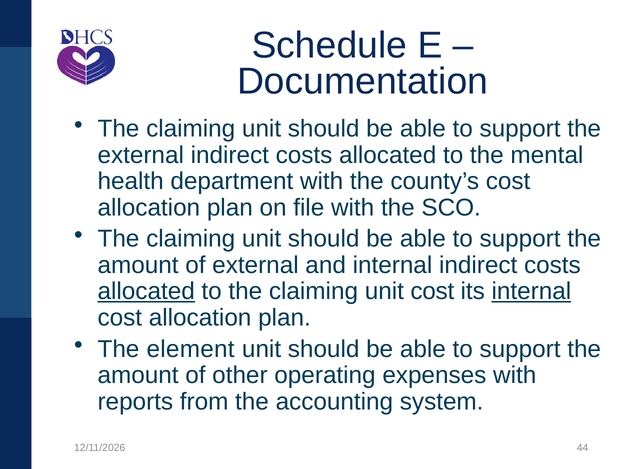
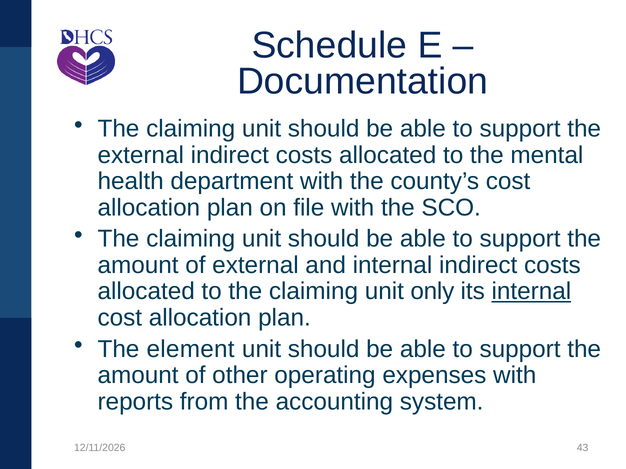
allocated underline: present -> none (146, 292)
unit cost: cost -> only (432, 292)
44: 44 -> 43 (583, 448)
